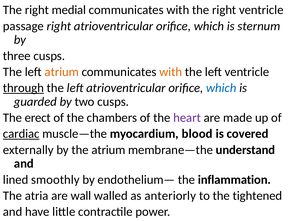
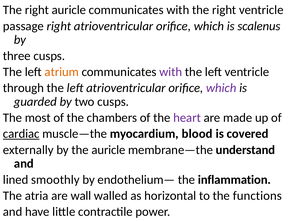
right medial: medial -> auricle (69, 10)
sternum: sternum -> scalenus (259, 26)
with colour: orange -> purple (171, 72)
through underline: present -> none (23, 88)
which colour: blue -> purple (221, 88)
erect: erect -> most (38, 117)
the atrium: atrium -> auricle (108, 150)
anteriorly: anteriorly -> horizontal (170, 195)
tightened: tightened -> functions (257, 195)
